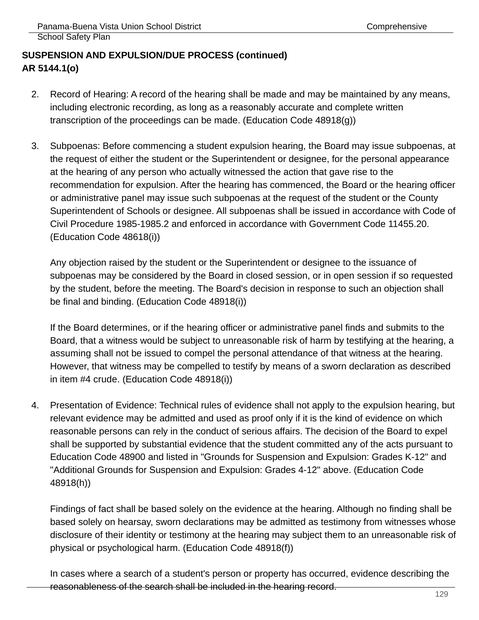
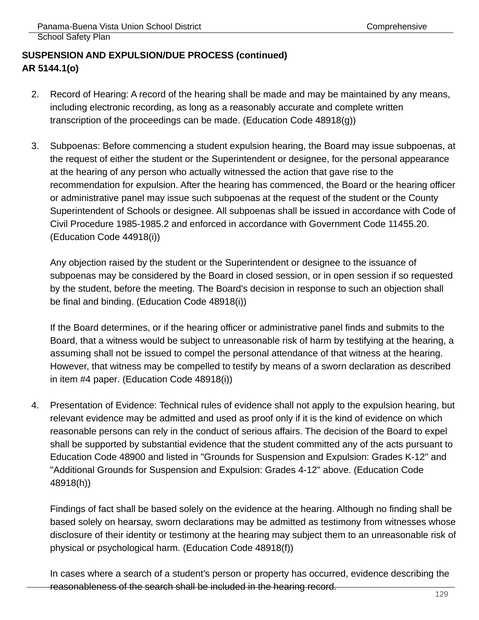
48618(i: 48618(i -> 44918(i (141, 237)
crude: crude -> paper (107, 379)
